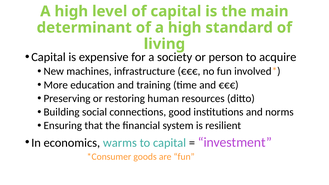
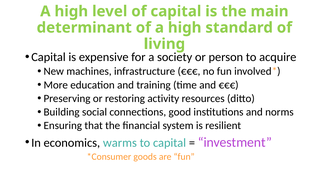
human: human -> activity (163, 99)
